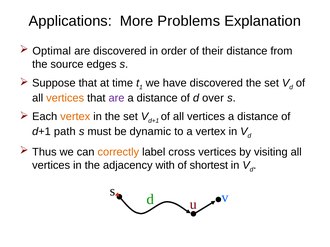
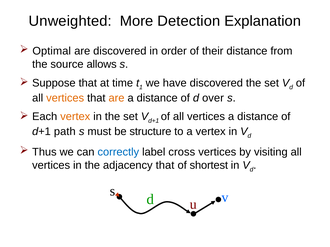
Applications: Applications -> Unweighted (70, 21)
Problems: Problems -> Detection (189, 21)
edges: edges -> allows (102, 64)
are colour: purple -> orange (117, 98)
dynamic: dynamic -> structure (150, 132)
correctly colour: orange -> blue (118, 152)
adjacency with: with -> that (165, 166)
